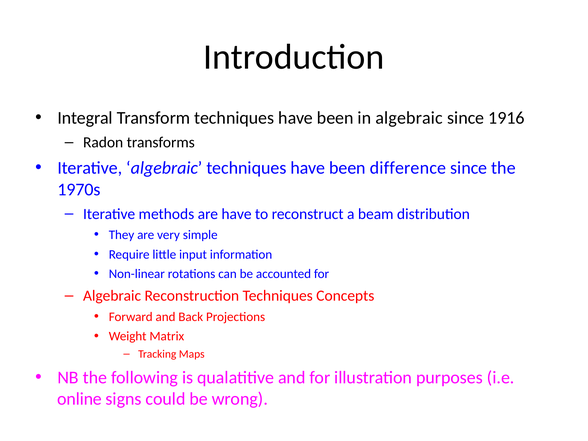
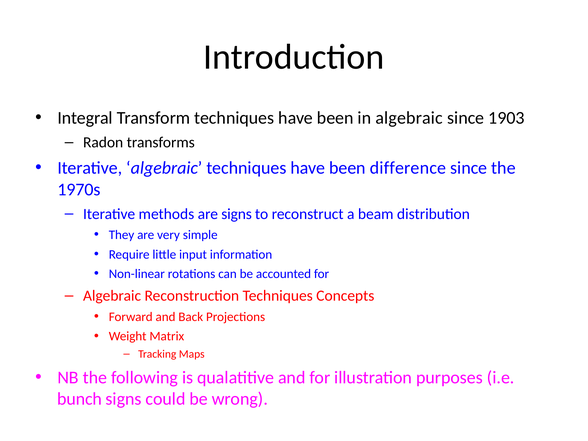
1916: 1916 -> 1903 (506, 118)
are have: have -> signs (237, 214)
online: online -> bunch (80, 399)
